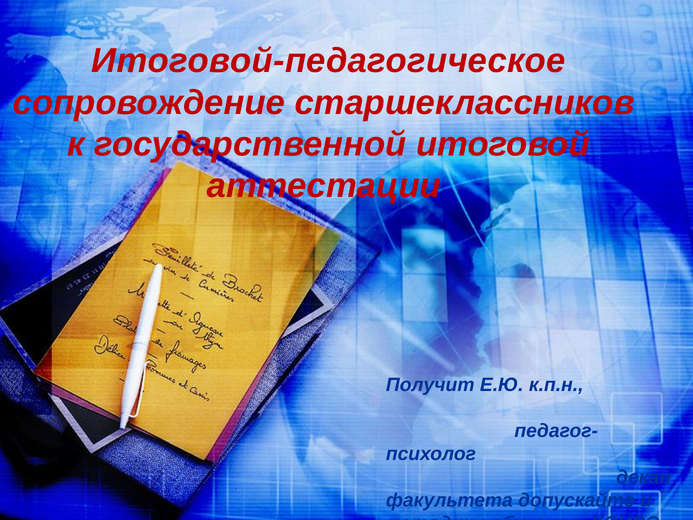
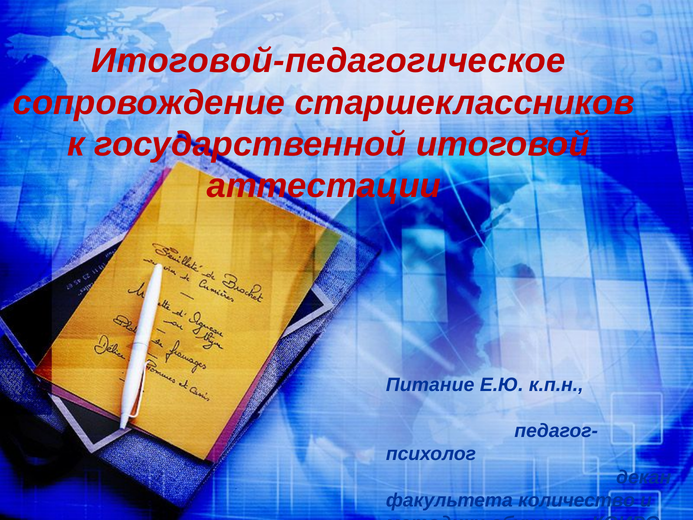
Получит: Получит -> Питание (430, 385)
допускайте: допускайте -> количество (577, 500)
